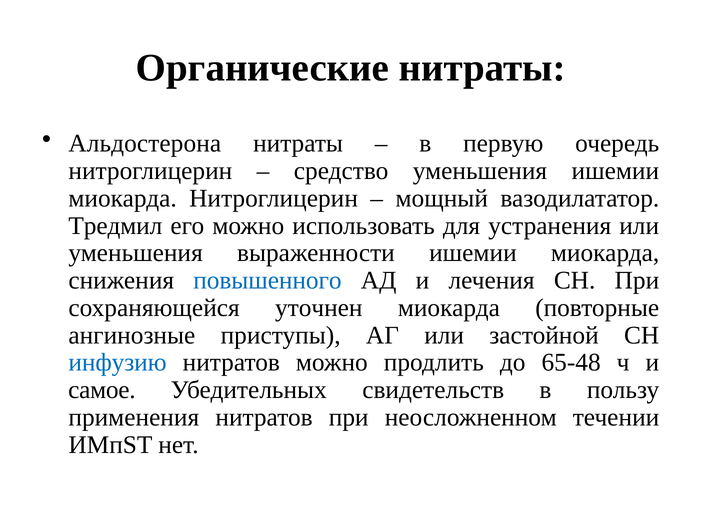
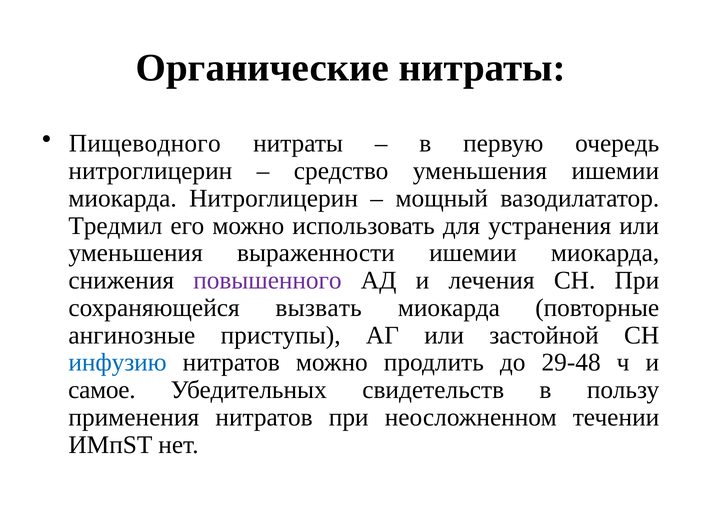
Альдостерона: Альдостерона -> Пищеводного (145, 143)
повышенного colour: blue -> purple (267, 280)
уточнен: уточнен -> вызвать (319, 308)
65-48: 65-48 -> 29-48 (571, 362)
